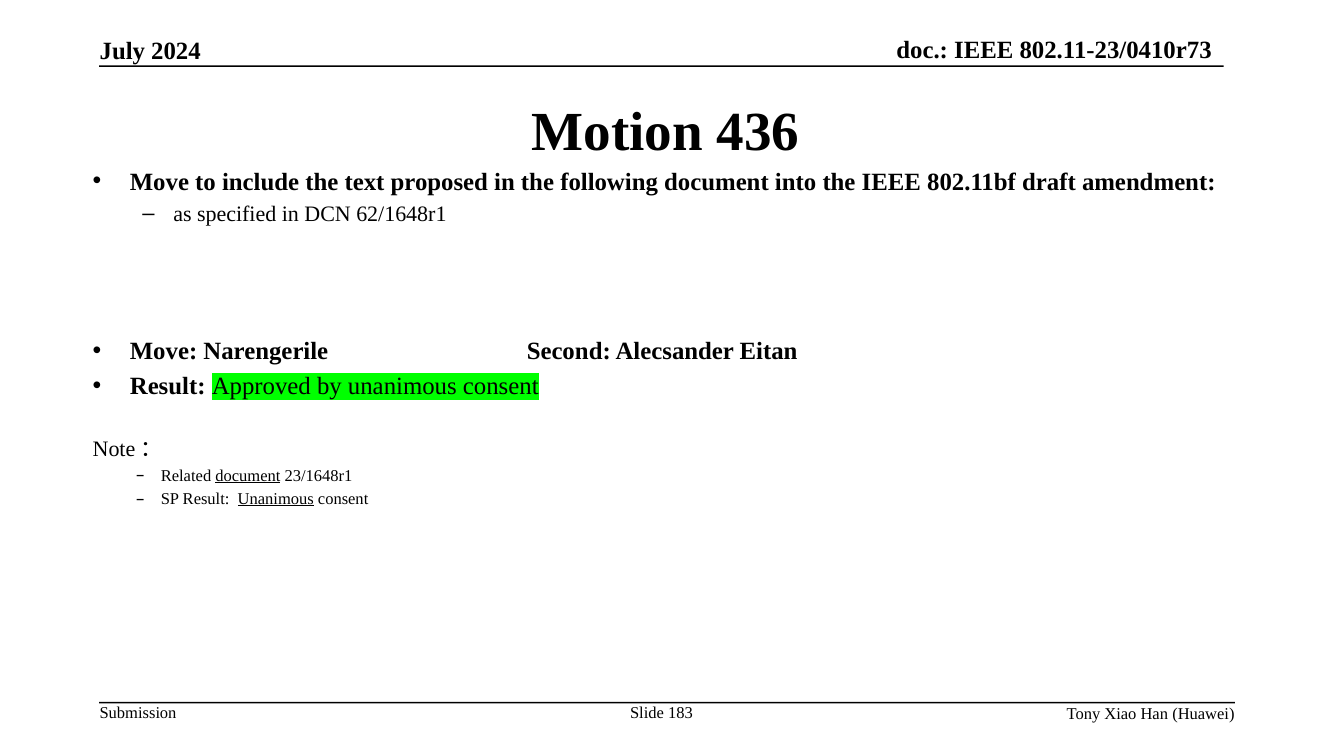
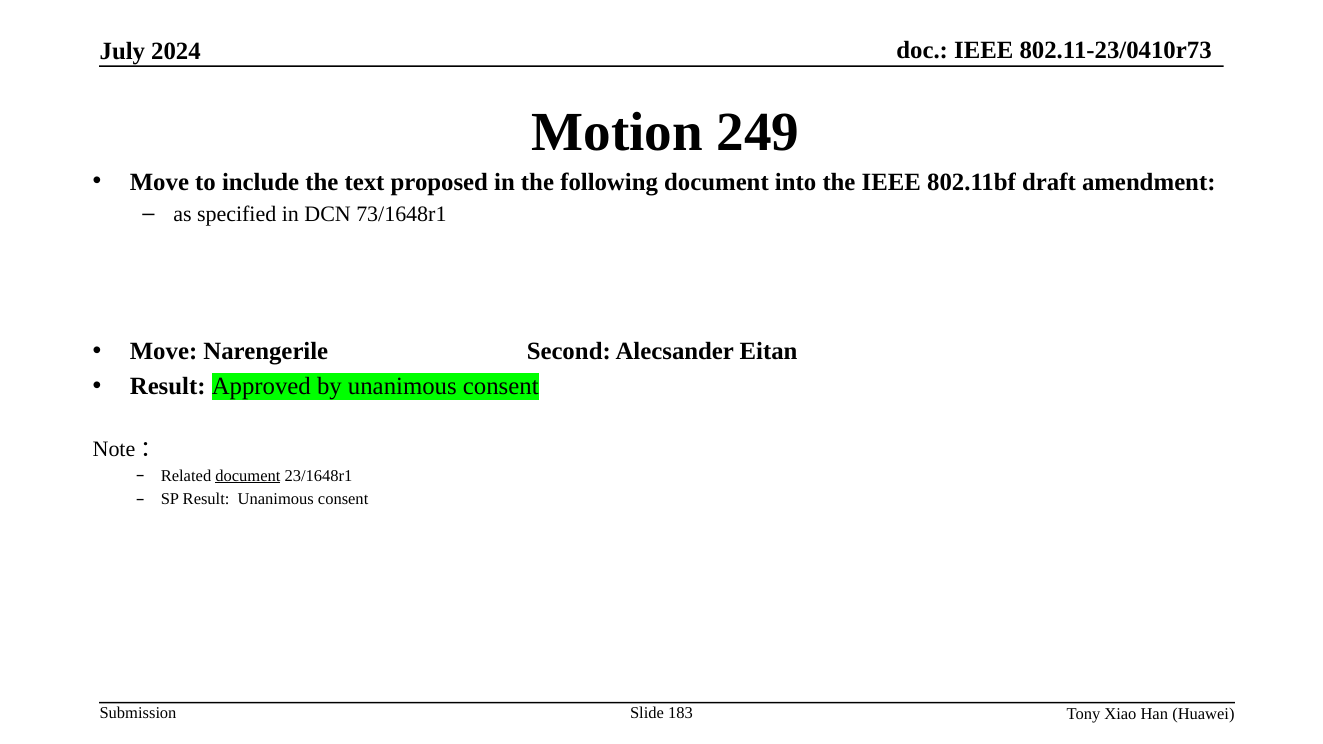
436: 436 -> 249 (758, 133)
62/1648r1: 62/1648r1 -> 73/1648r1 (401, 214)
Unanimous underline: present -> none (276, 499)
